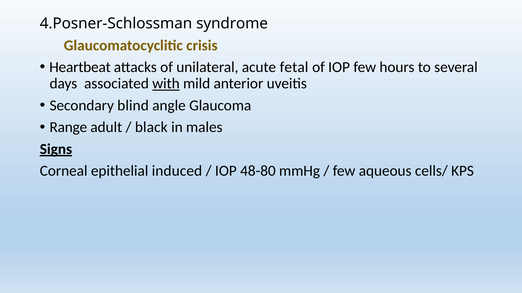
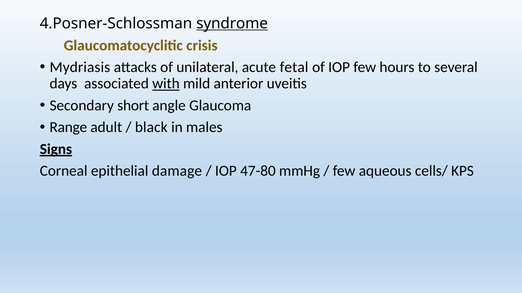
syndrome underline: none -> present (232, 24)
Heartbeat: Heartbeat -> Mydriasis (80, 67)
blind: blind -> short (133, 106)
induced: induced -> damage (177, 171)
48-80: 48-80 -> 47-80 (258, 171)
